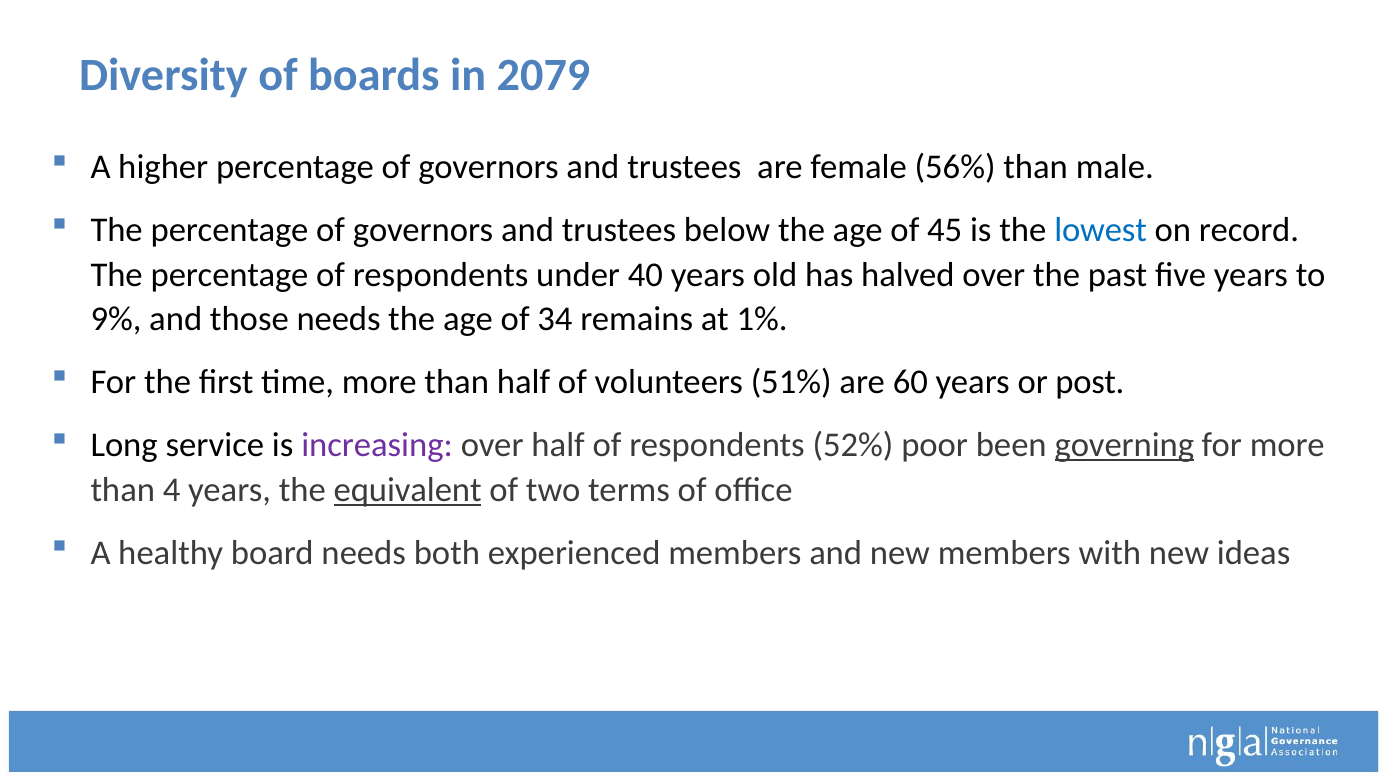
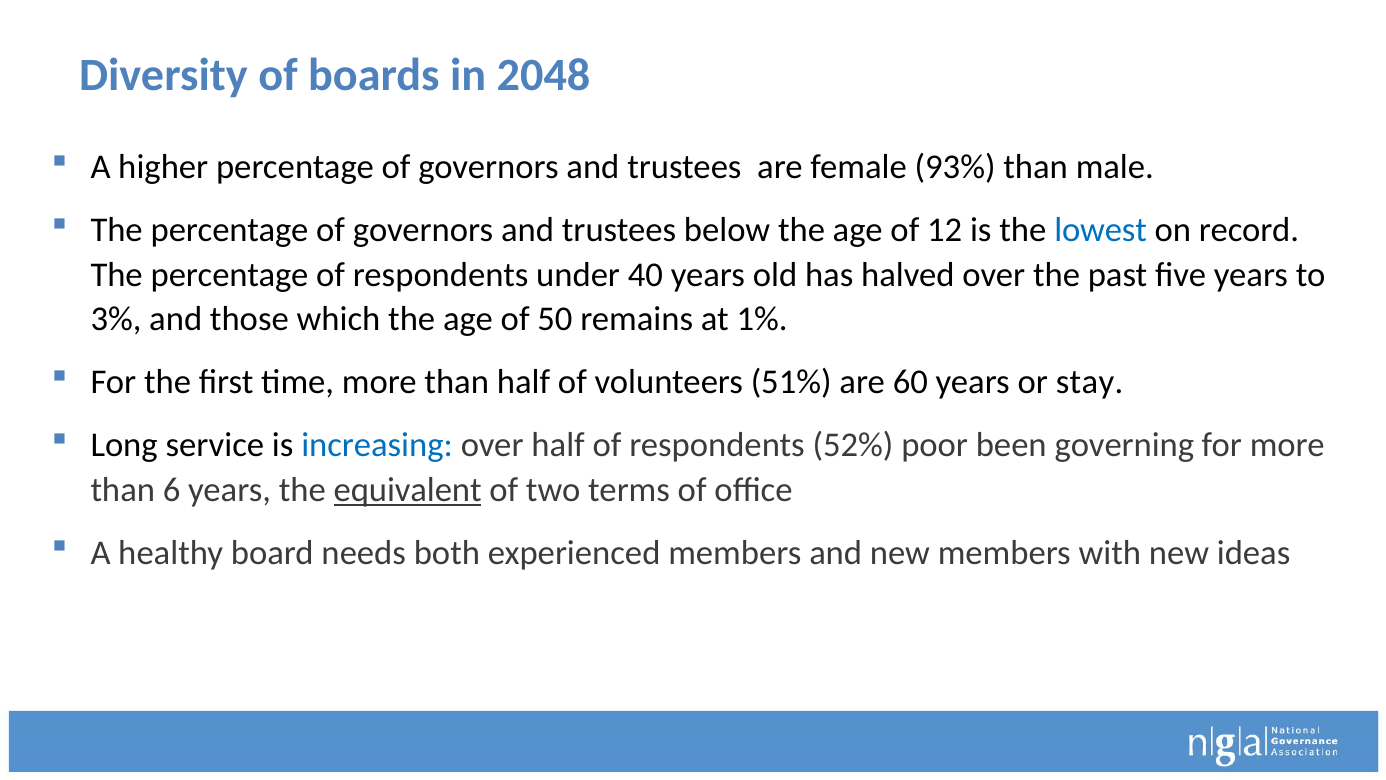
2079: 2079 -> 2048 (544, 75)
56%: 56% -> 93% (955, 167)
45: 45 -> 12 (945, 230)
9%: 9% -> 3% (116, 319)
those needs: needs -> which (339, 319)
34: 34 -> 50 (555, 319)
post: post -> stay (1090, 382)
increasing colour: purple -> blue (377, 445)
governing underline: present -> none (1124, 445)
4: 4 -> 6 (172, 490)
